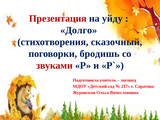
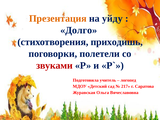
Презентация colour: red -> orange (58, 18)
сказочный: сказочный -> приходишь (117, 42)
бродишь: бродишь -> полетели (100, 54)
